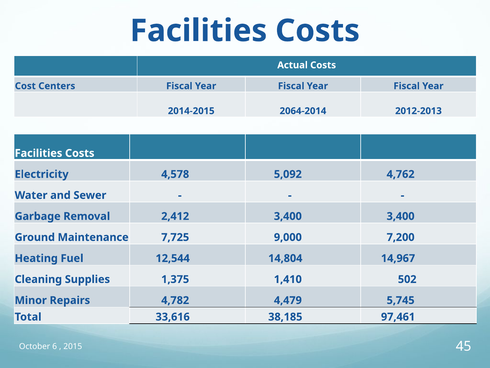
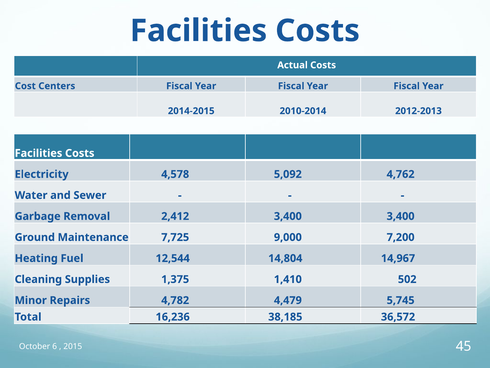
2064-2014: 2064-2014 -> 2010-2014 (303, 111)
33,616: 33,616 -> 16,236 (173, 316)
97,461: 97,461 -> 36,572 (398, 316)
